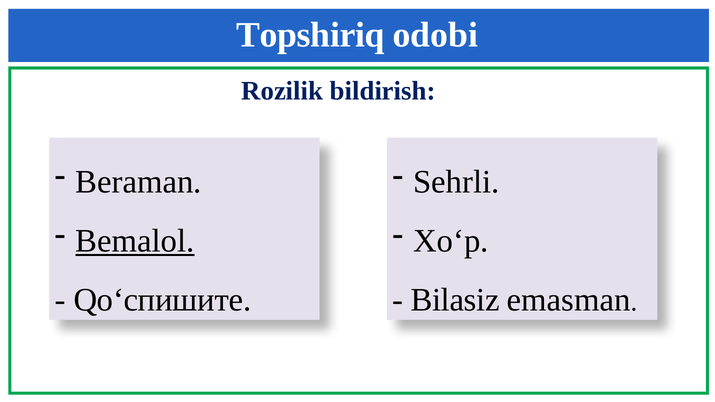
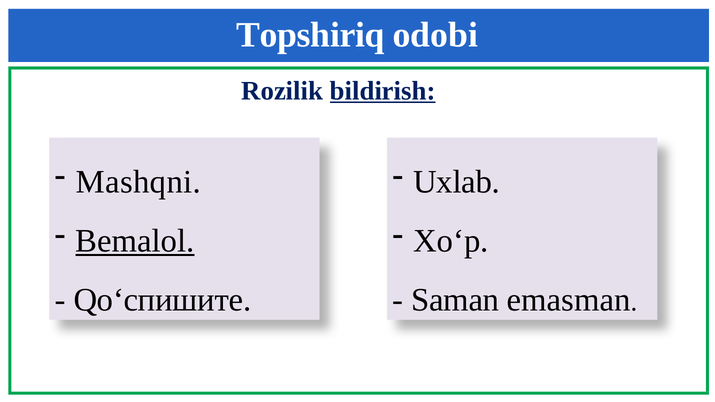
bildirish underline: none -> present (383, 91)
Beraman: Beraman -> Mashqni (138, 182)
Sehrli: Sehrli -> Uxlab (456, 182)
Bilasiz: Bilasiz -> Saman (455, 300)
